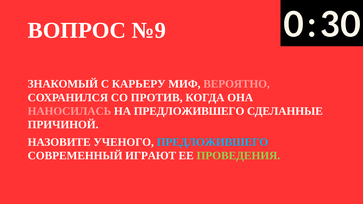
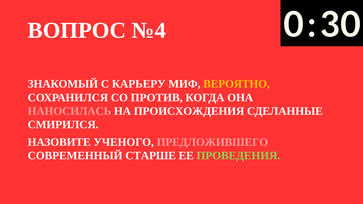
№9: №9 -> №4 (149, 30)
ВЕРОЯТНО colour: pink -> yellow (237, 84)
НА ПРЕДЛОЖИВШЕГО: ПРЕДЛОЖИВШЕГО -> ПРОИСХОЖДЕНИЯ (189, 111)
ПРИЧИНОЙ: ПРИЧИНОЙ -> СМИРИЛСЯ (63, 125)
ПРЕДЛОЖИВШЕГО colour: light blue -> pink (212, 142)
ИГРАЮТ: ИГРАЮТ -> СТАРШЕ (151, 156)
